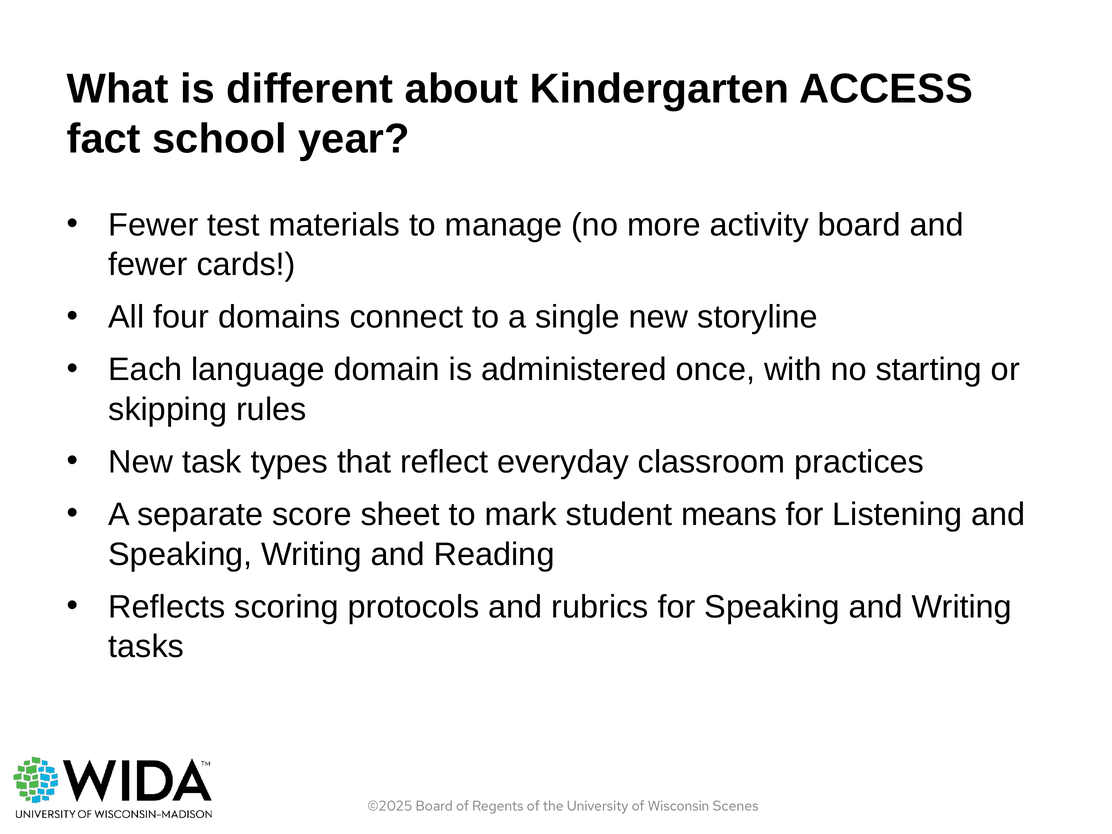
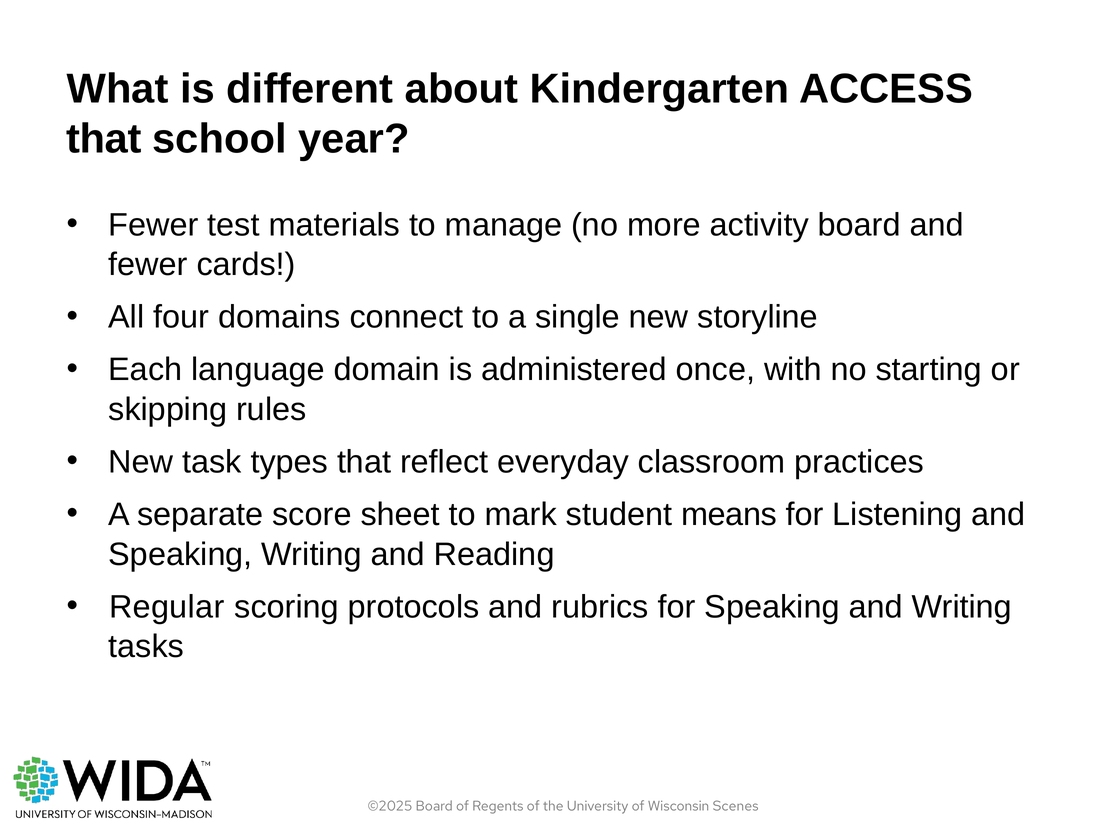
fact: fact -> that (104, 139)
Reflects: Reflects -> Regular (167, 607)
